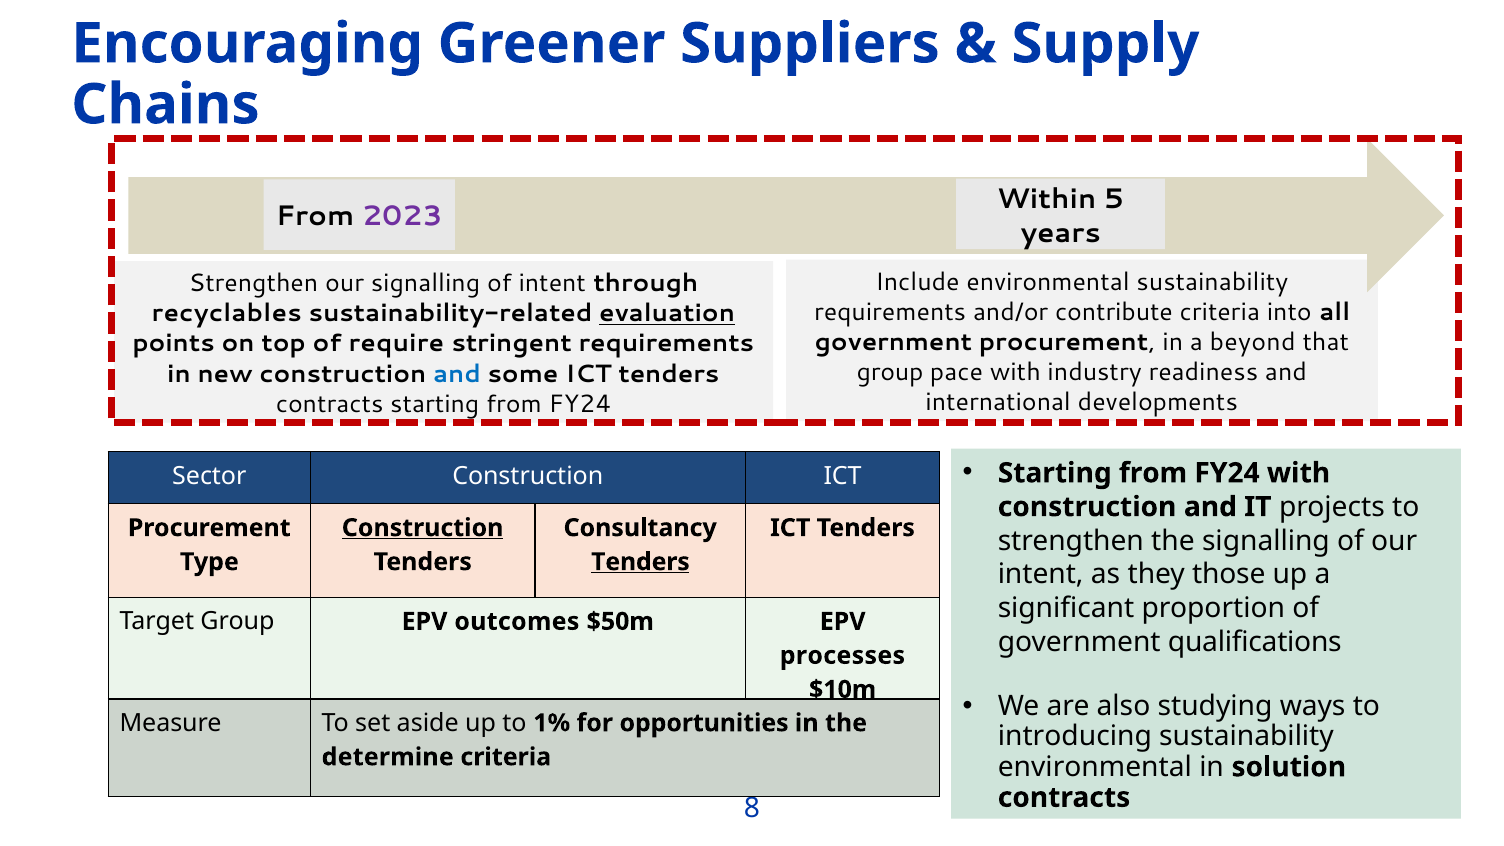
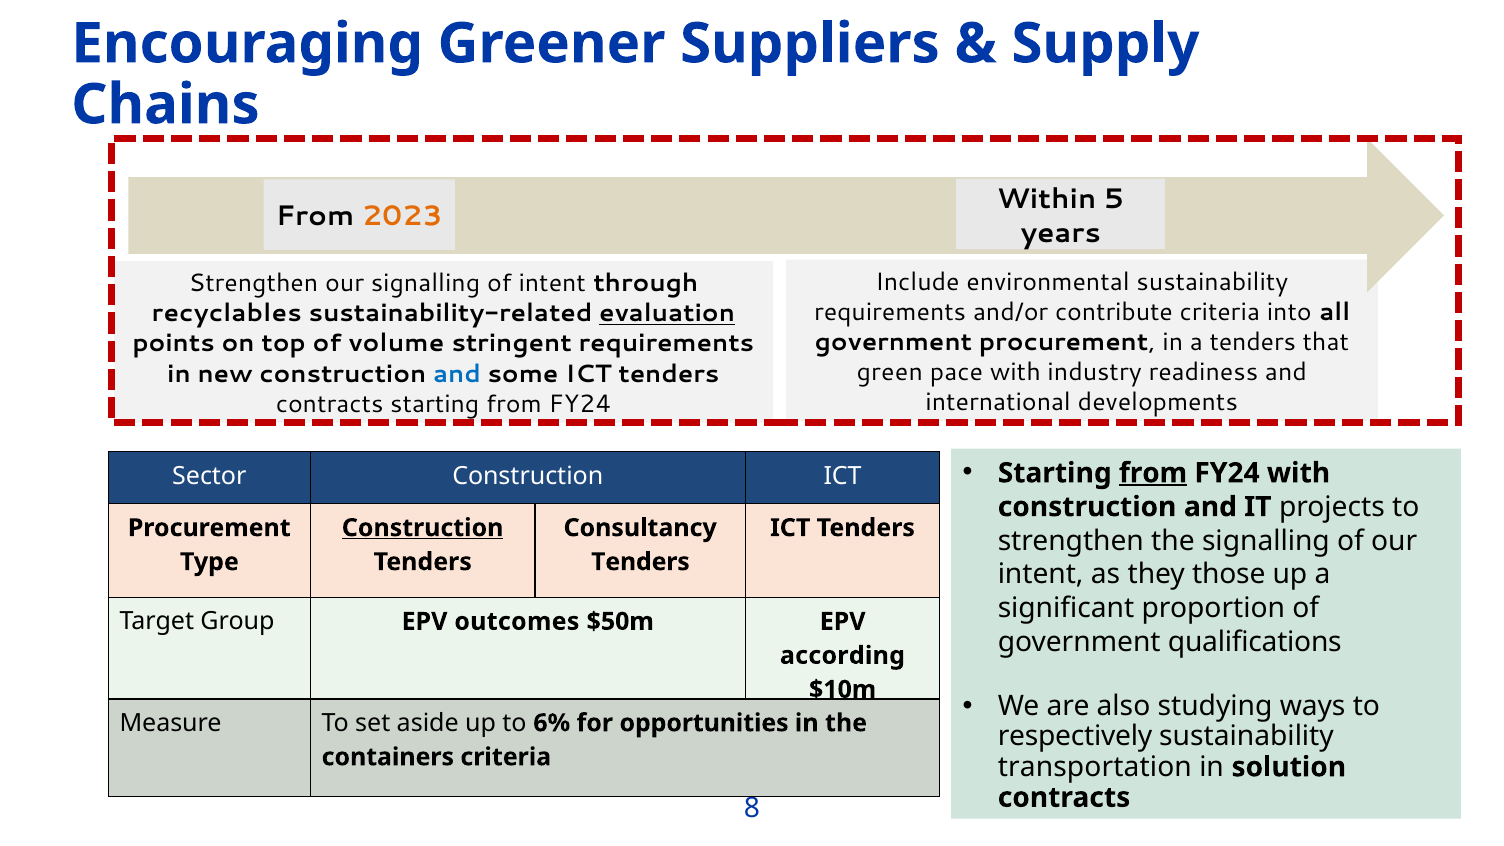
2023 colour: purple -> orange (402, 217)
a beyond: beyond -> tenders (1253, 342)
require: require -> volume (396, 344)
group: group -> green (890, 372)
from underline: none -> present (1153, 473)
Tenders underline: present -> none (640, 562)
processes: processes -> according (842, 656)
1%: 1% -> 6% (552, 723)
introducing: introducing -> respectively (1075, 737)
determine: determine -> containers (388, 757)
environmental: environmental -> transportation (1095, 767)
